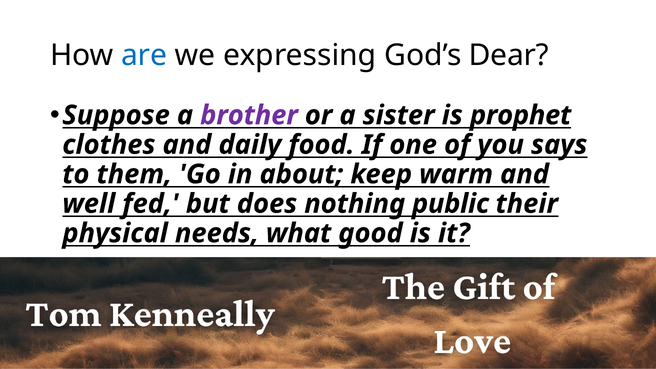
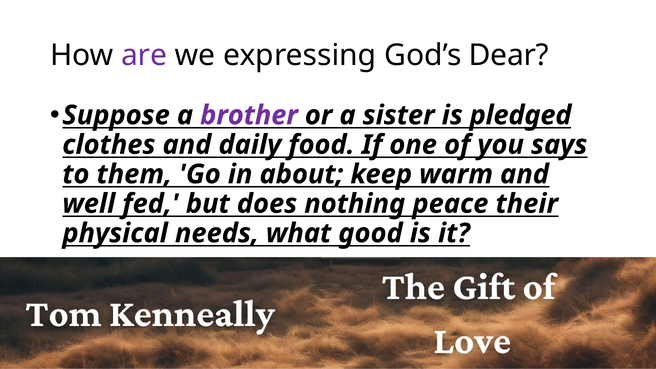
are colour: blue -> purple (144, 55)
prophet: prophet -> pledged (521, 115)
public: public -> peace (450, 204)
